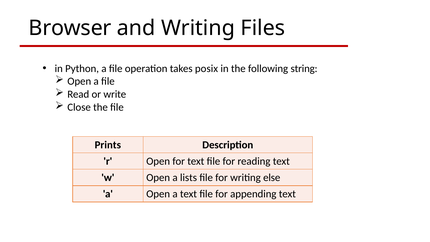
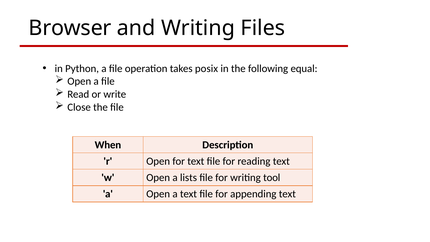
string: string -> equal (304, 68)
Prints: Prints -> When (108, 145)
else: else -> tool (272, 177)
